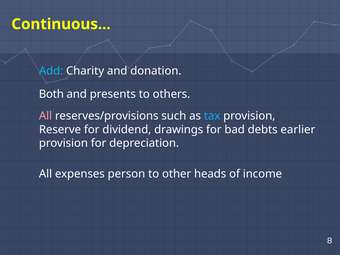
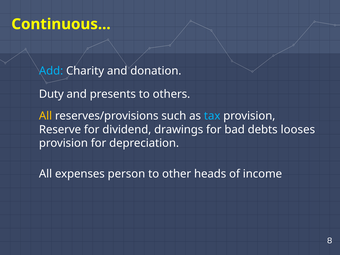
Both: Both -> Duty (51, 94)
All colour: pink -> yellow (46, 116)
earlier: earlier -> looses (298, 130)
